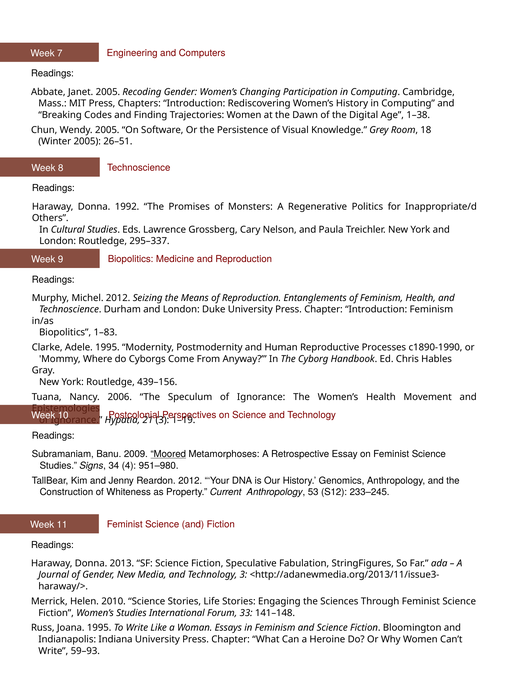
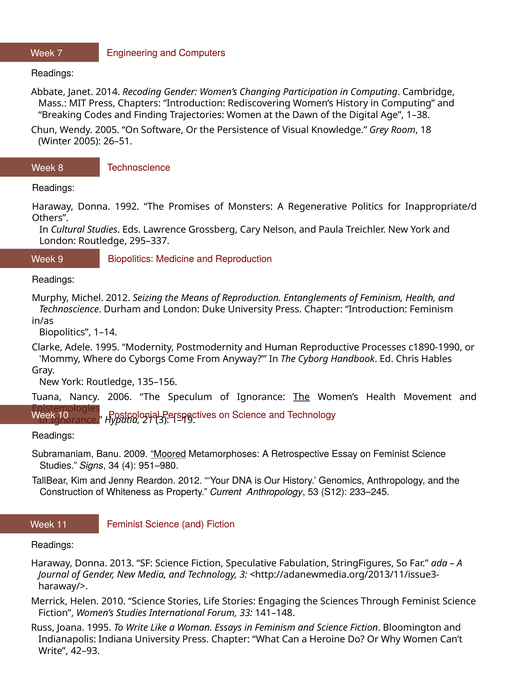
Janet 2005: 2005 -> 2014 (108, 92)
1–83: 1–83 -> 1–14 (105, 332)
439–156: 439–156 -> 135–156 (157, 382)
The underline: none -> present (302, 397)
59–93: 59–93 -> 42–93 (85, 650)
